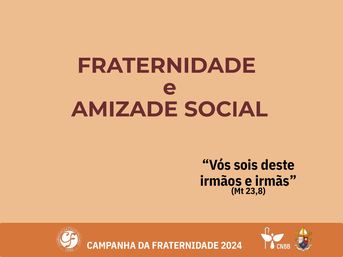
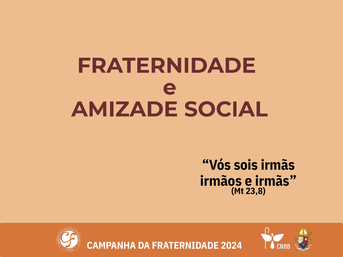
sois deste: deste -> irmãs (278, 165)
